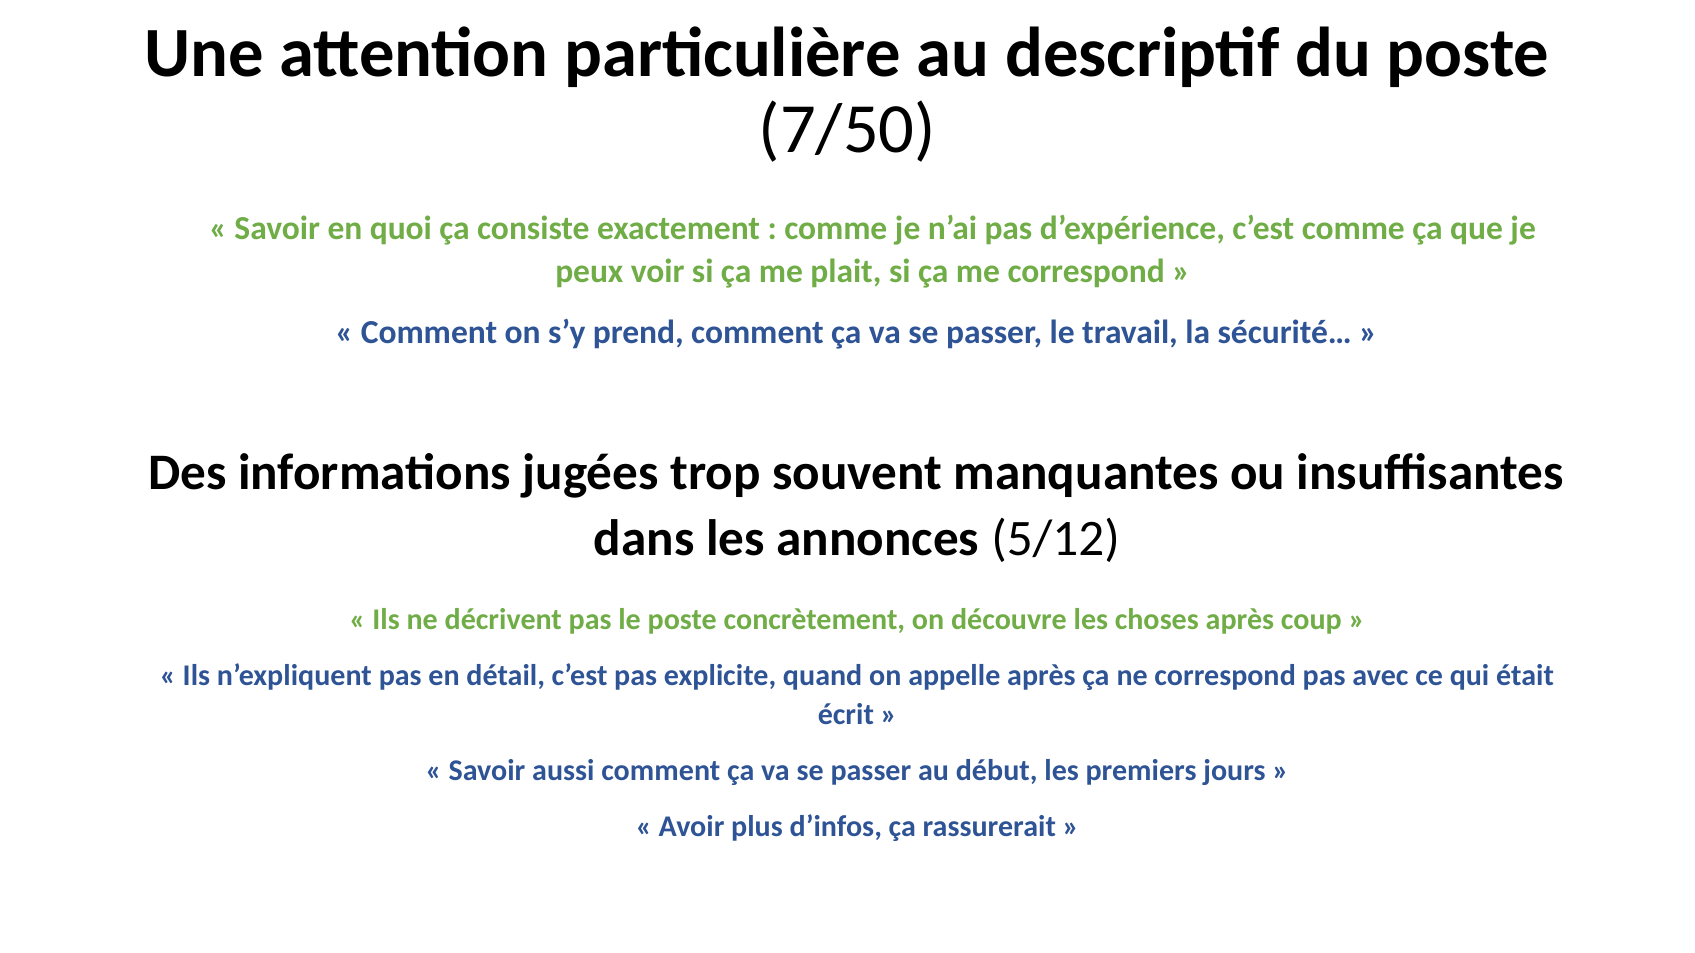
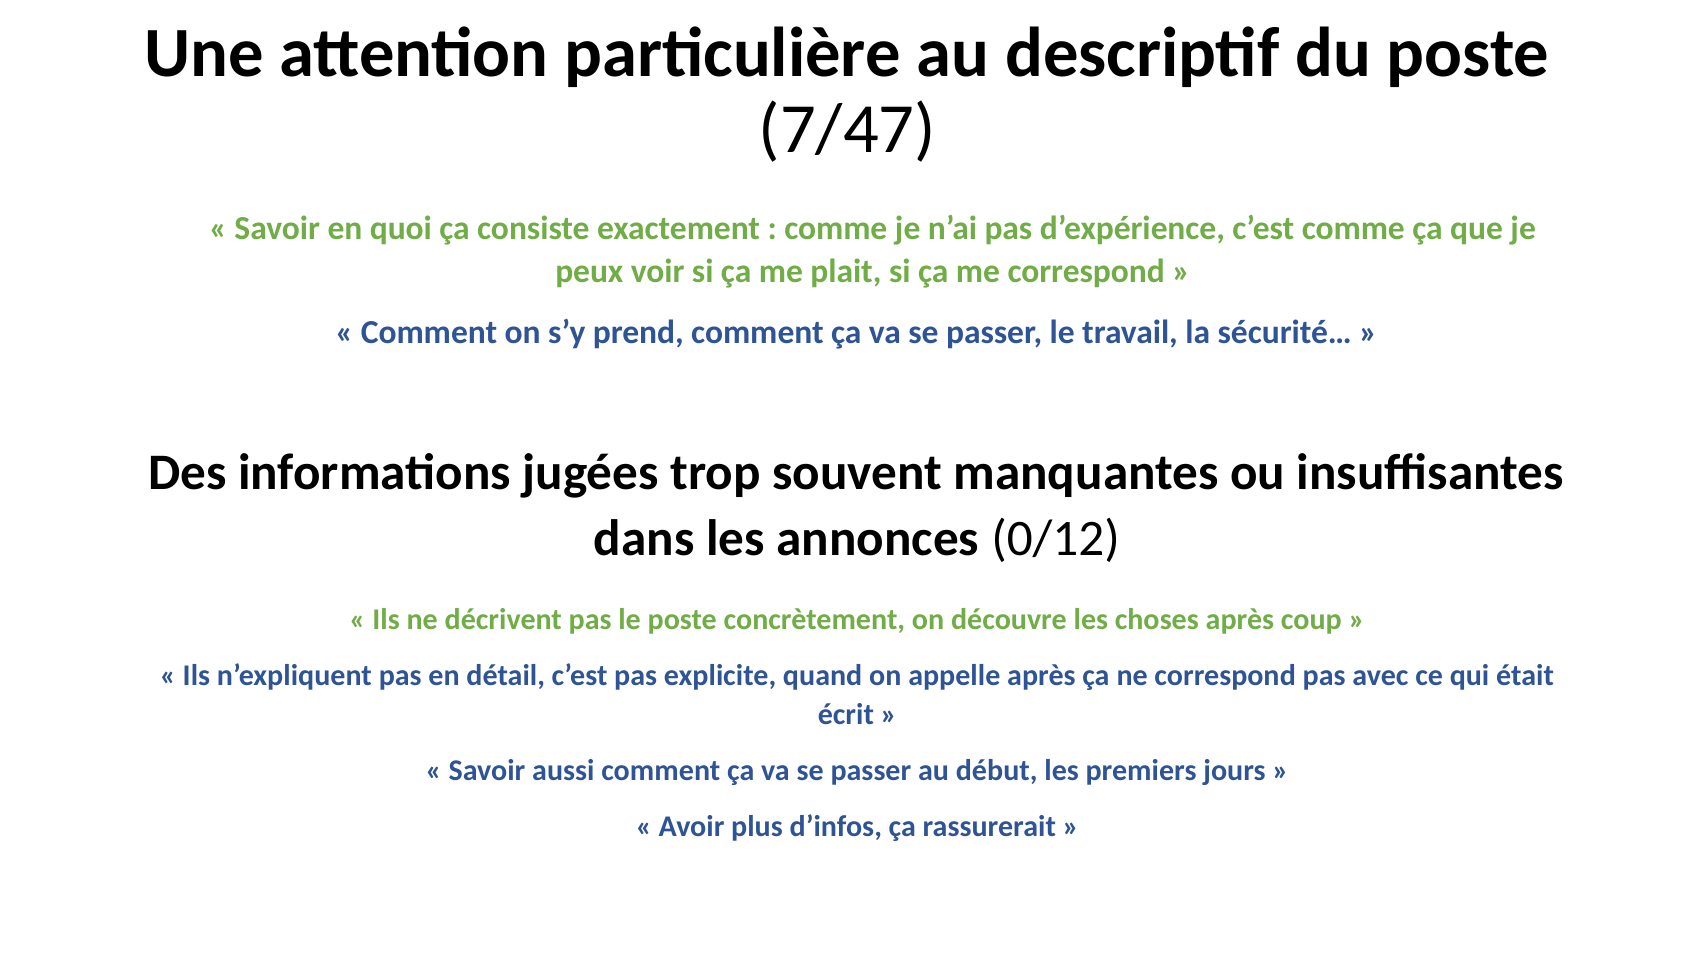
7/50: 7/50 -> 7/47 (847, 130)
5/12: 5/12 -> 0/12 (1056, 539)
